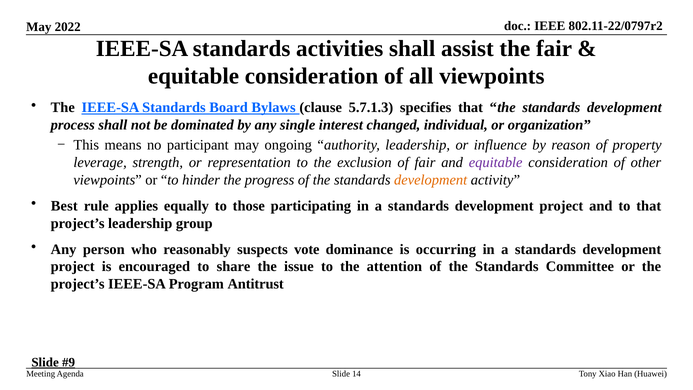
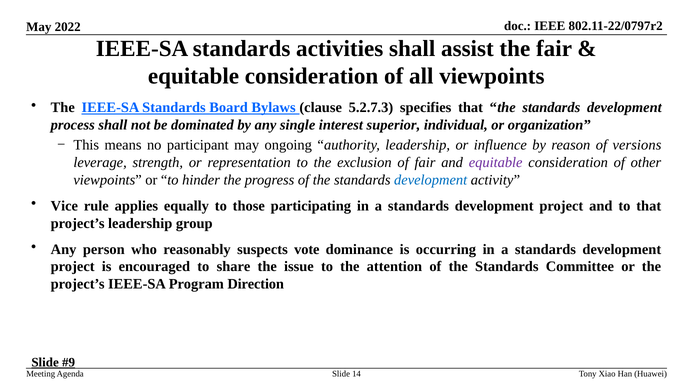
5.7.1.3: 5.7.1.3 -> 5.2.7.3 (371, 108)
changed: changed -> superior (393, 125)
property: property -> versions (637, 145)
development colour: orange -> blue (431, 180)
Best: Best -> Vice (64, 206)
Antitrust: Antitrust -> Direction (256, 284)
